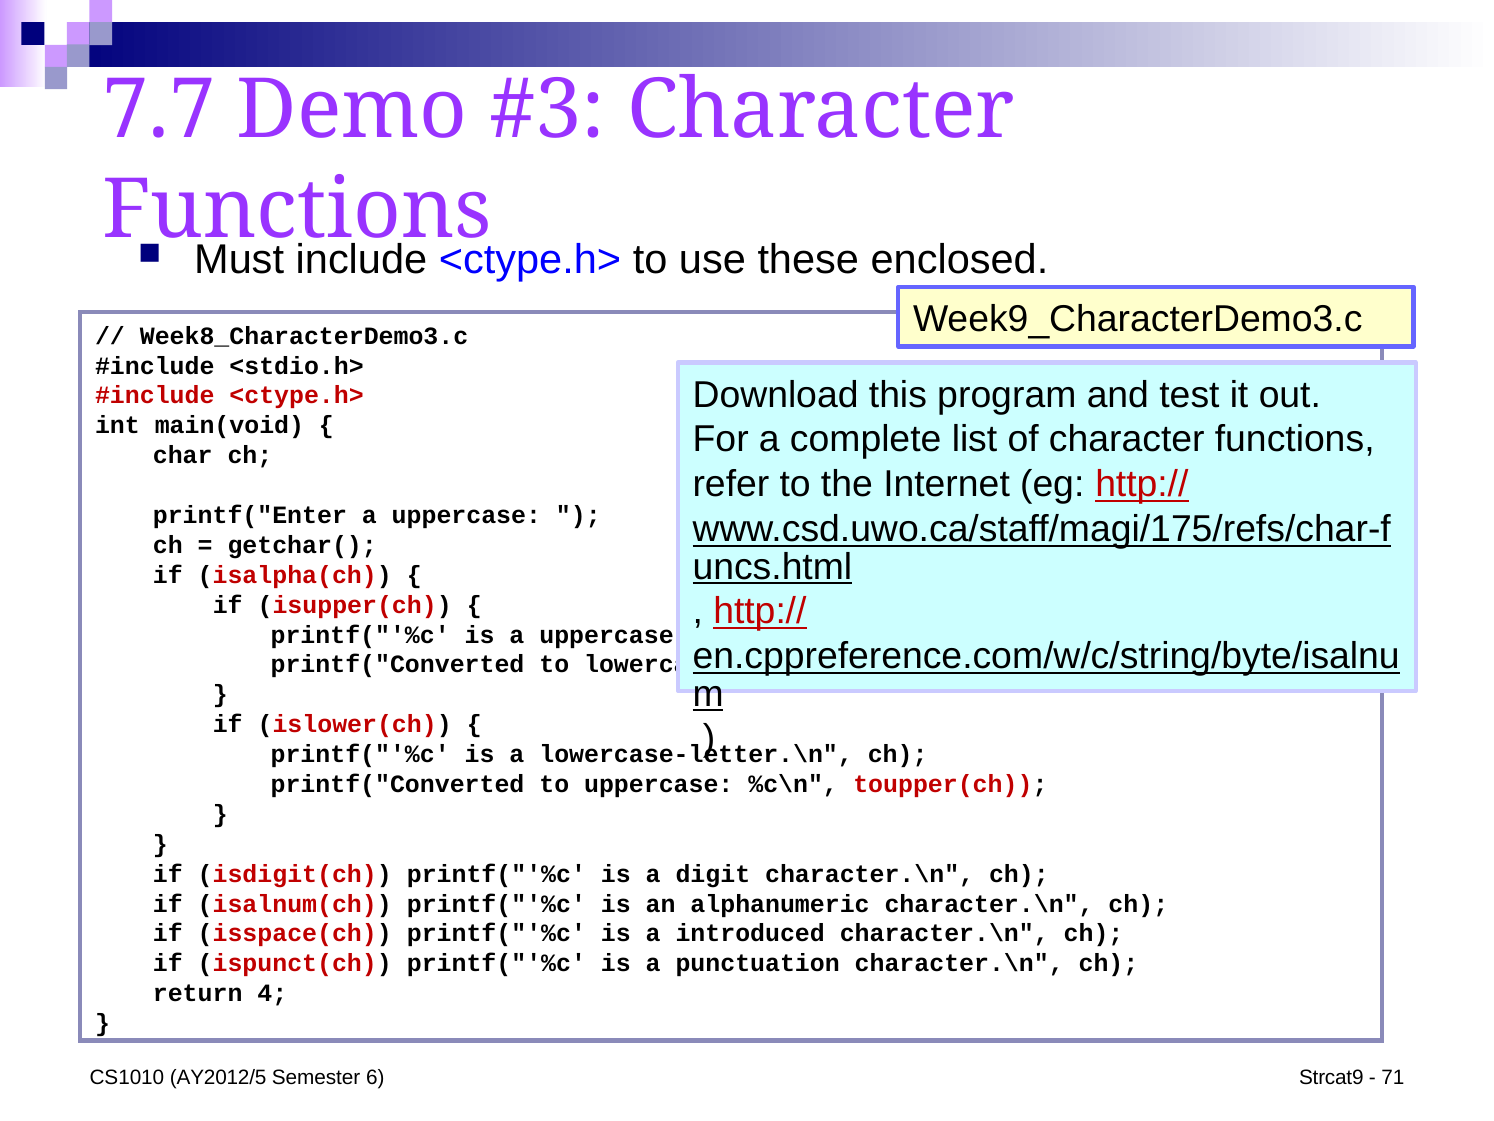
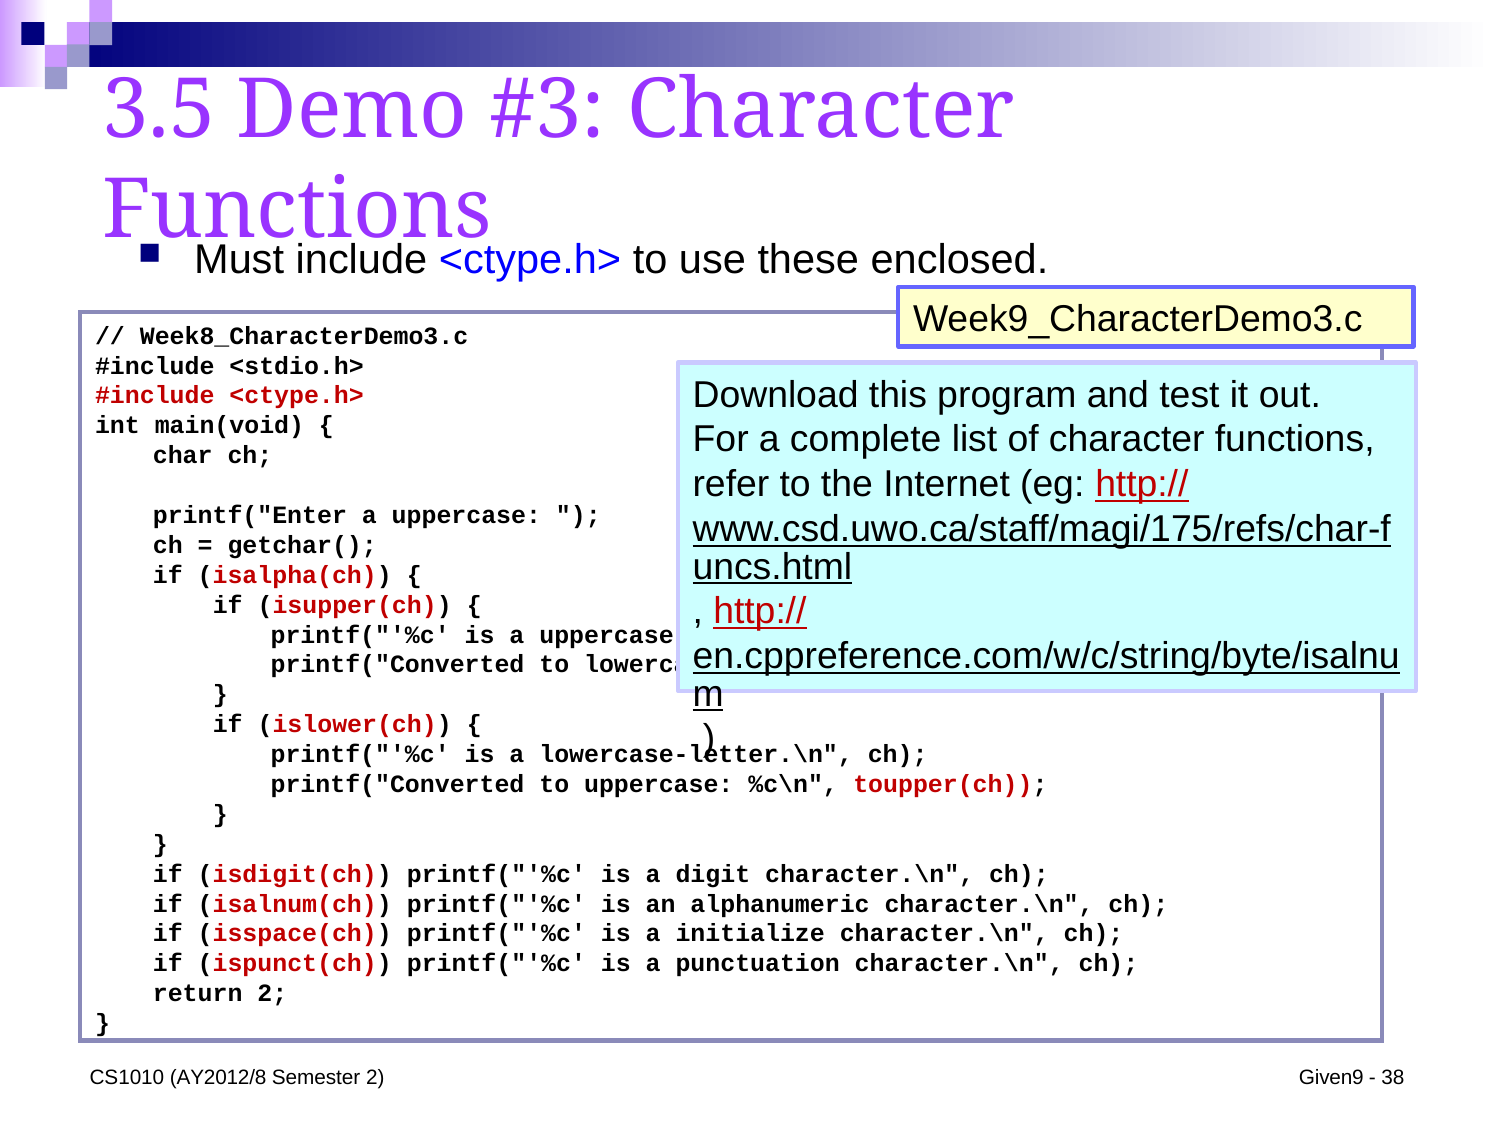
7.7: 7.7 -> 3.5 (159, 110)
introduced: introduced -> initialize (750, 933)
return 4: 4 -> 2 (272, 993)
AY2012/5: AY2012/5 -> AY2012/8 (218, 1077)
Semester 6: 6 -> 2 (375, 1077)
Strcat9: Strcat9 -> Given9 (1331, 1077)
71: 71 -> 38 (1393, 1077)
